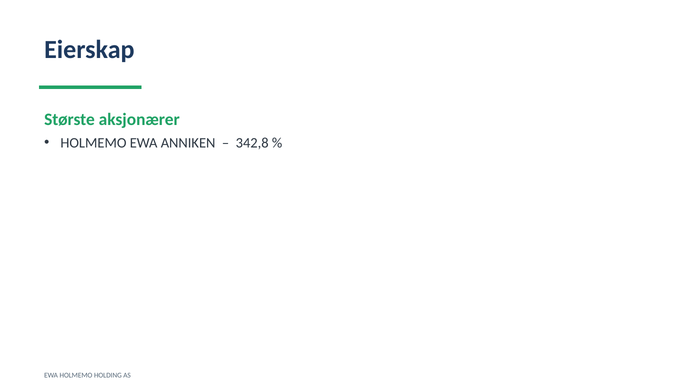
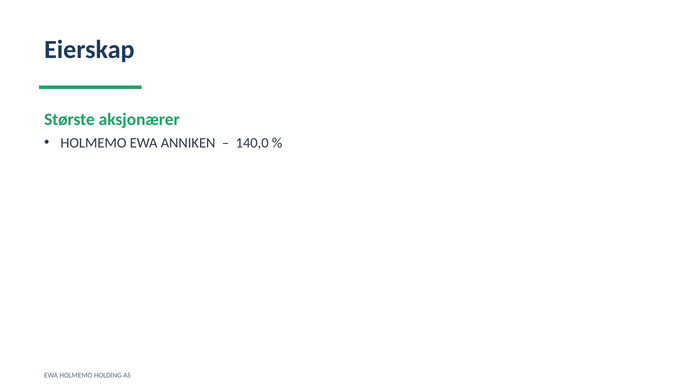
342,8: 342,8 -> 140,0 (252, 143)
